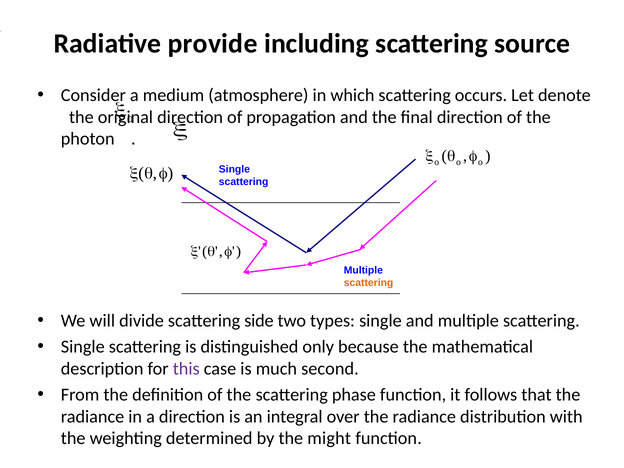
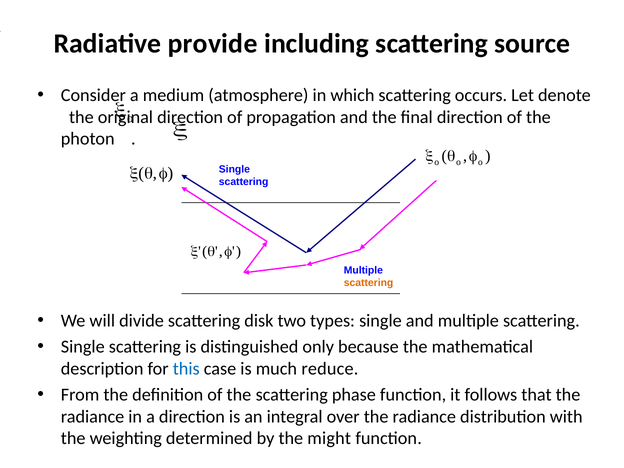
side: side -> disk (259, 321)
this colour: purple -> blue (186, 369)
second: second -> reduce (330, 369)
